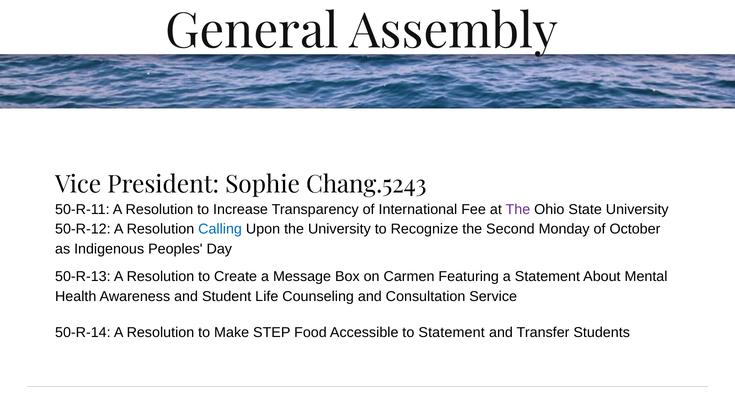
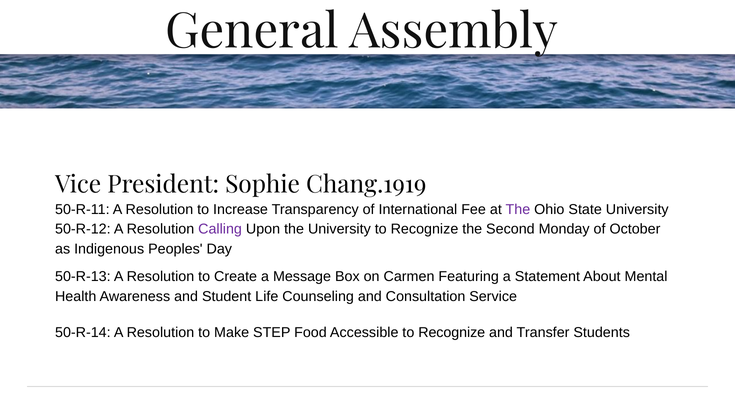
Chang.5243: Chang.5243 -> Chang.1919 (366, 185)
Calling colour: blue -> purple (220, 229)
Accessible to Statement: Statement -> Recognize (452, 333)
